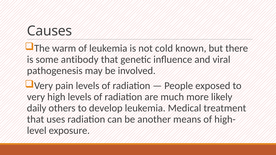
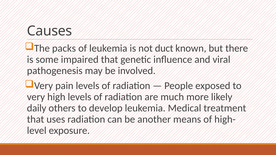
warm: warm -> packs (64, 48)
cold: cold -> duct (164, 48)
antibody: antibody -> impaired (80, 60)
